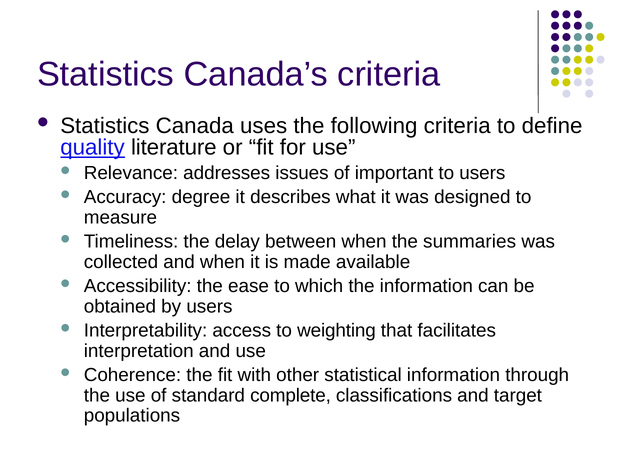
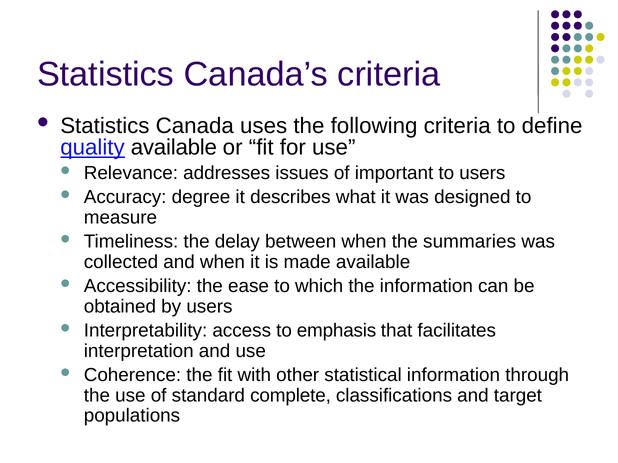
quality literature: literature -> available (174, 148)
weighting: weighting -> emphasis (337, 331)
